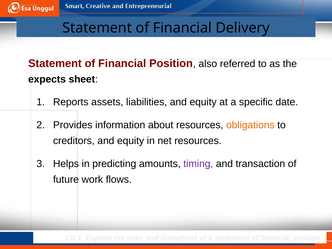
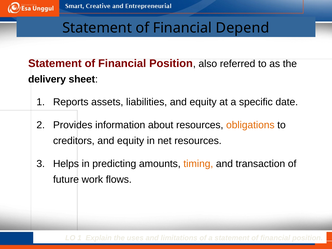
Delivery: Delivery -> Depend (243, 28)
expects: expects -> delivery (47, 79)
timing colour: purple -> orange (198, 164)
